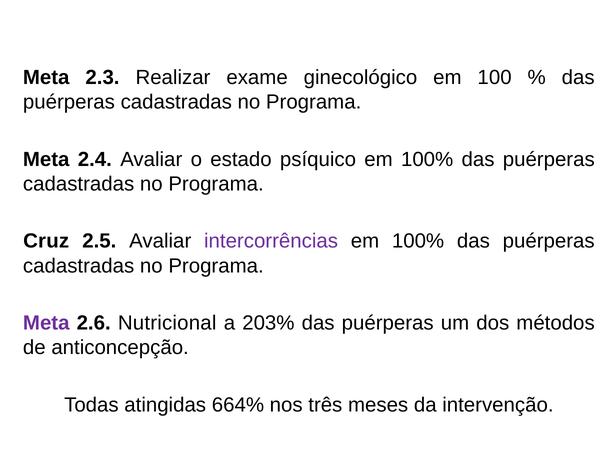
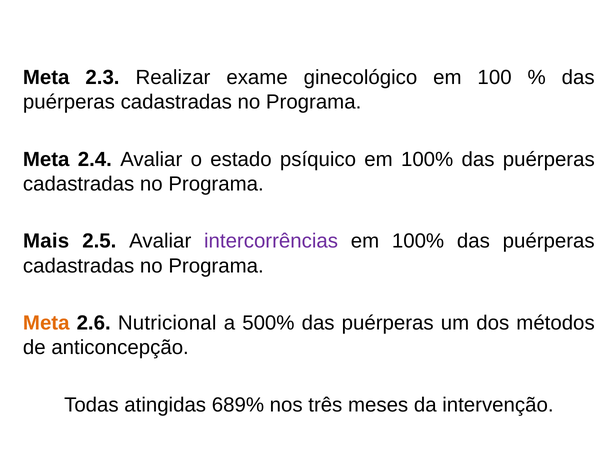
Cruz: Cruz -> Mais (46, 241)
Meta colour: purple -> orange (46, 323)
203%: 203% -> 500% (268, 323)
664%: 664% -> 689% (238, 405)
